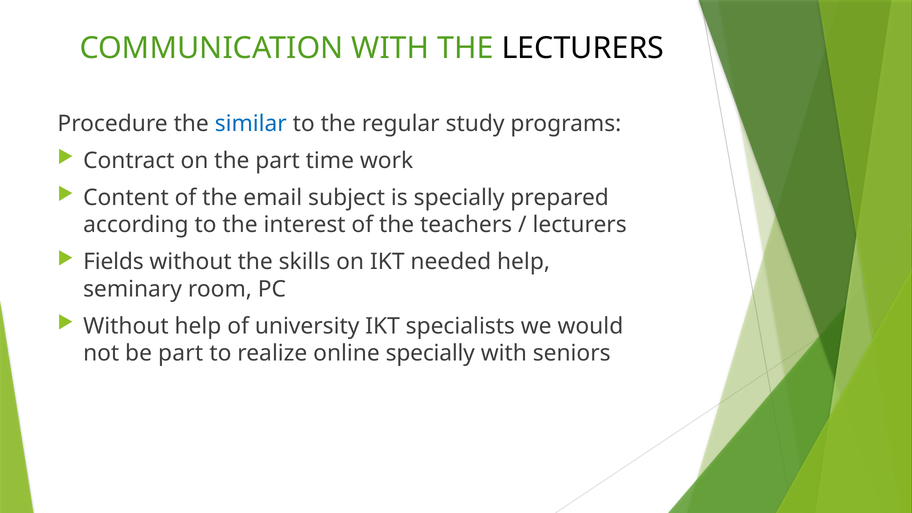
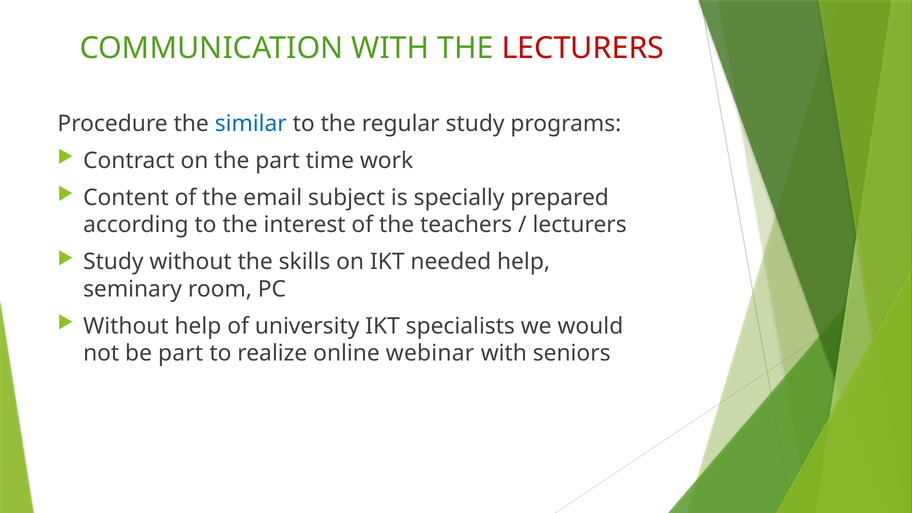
LECTURERS colour: black -> red (583, 48)
Fields: Fields -> Study (113, 262)
online specially: specially -> webinar (430, 353)
